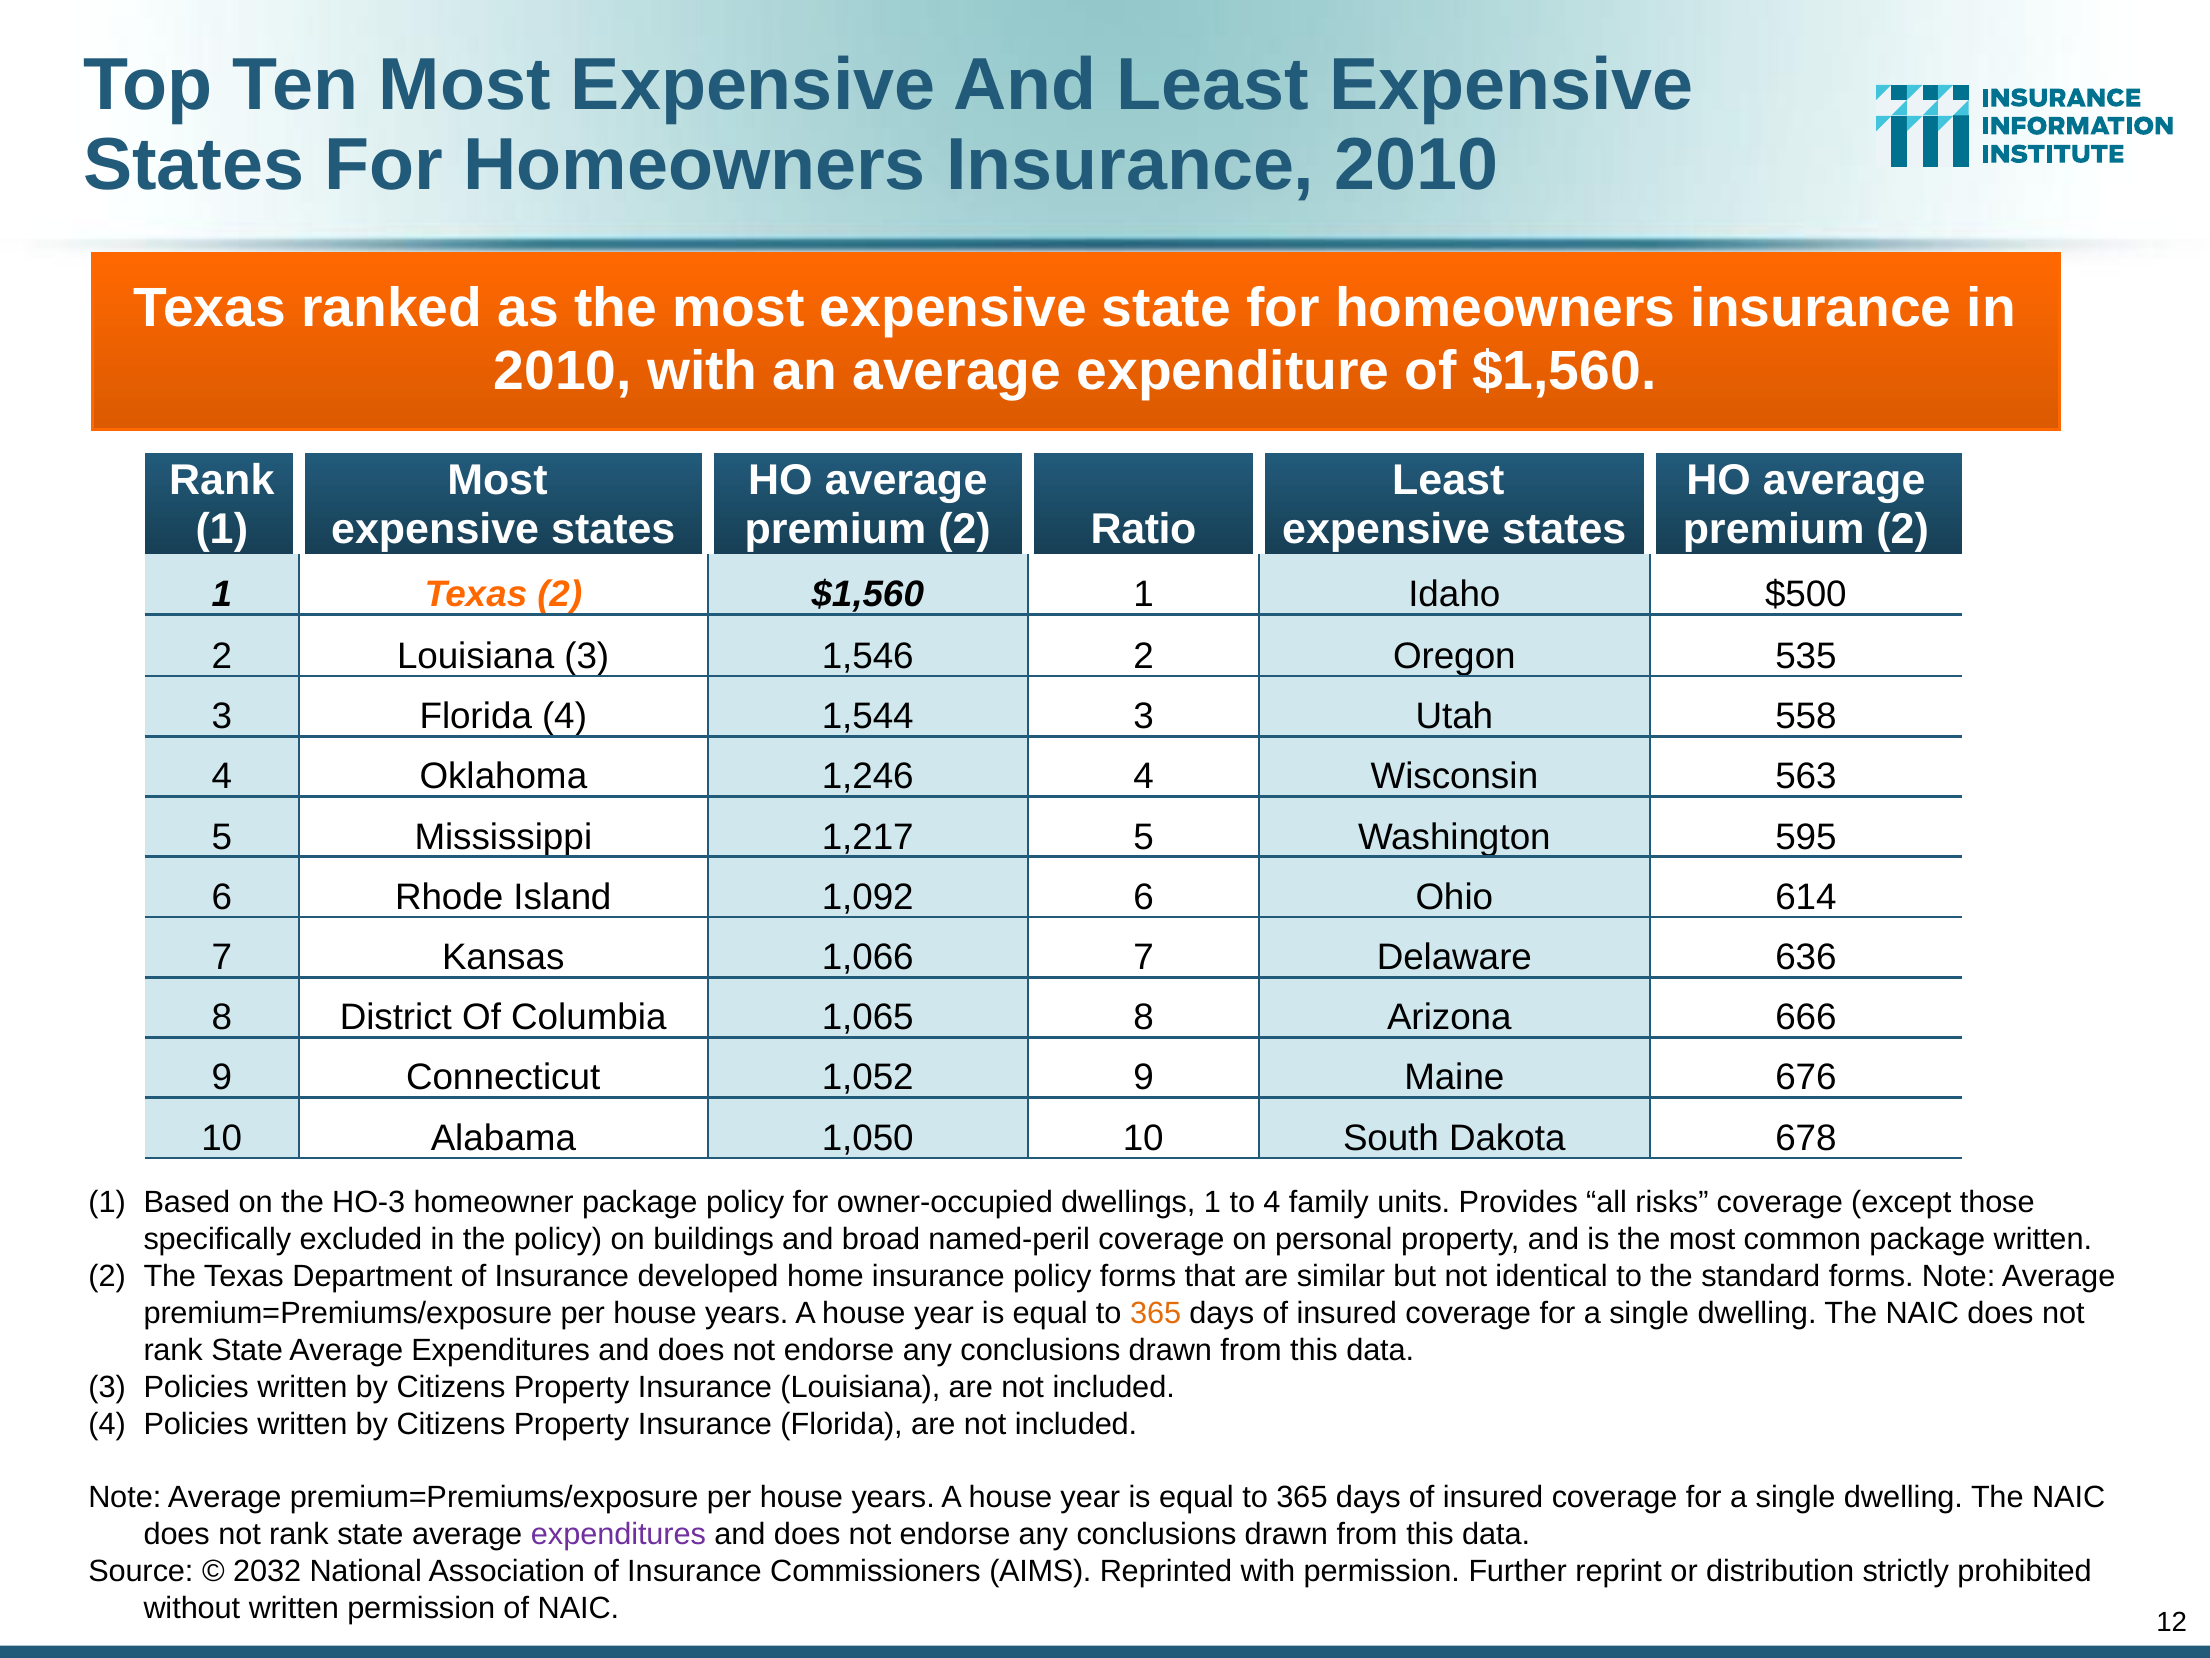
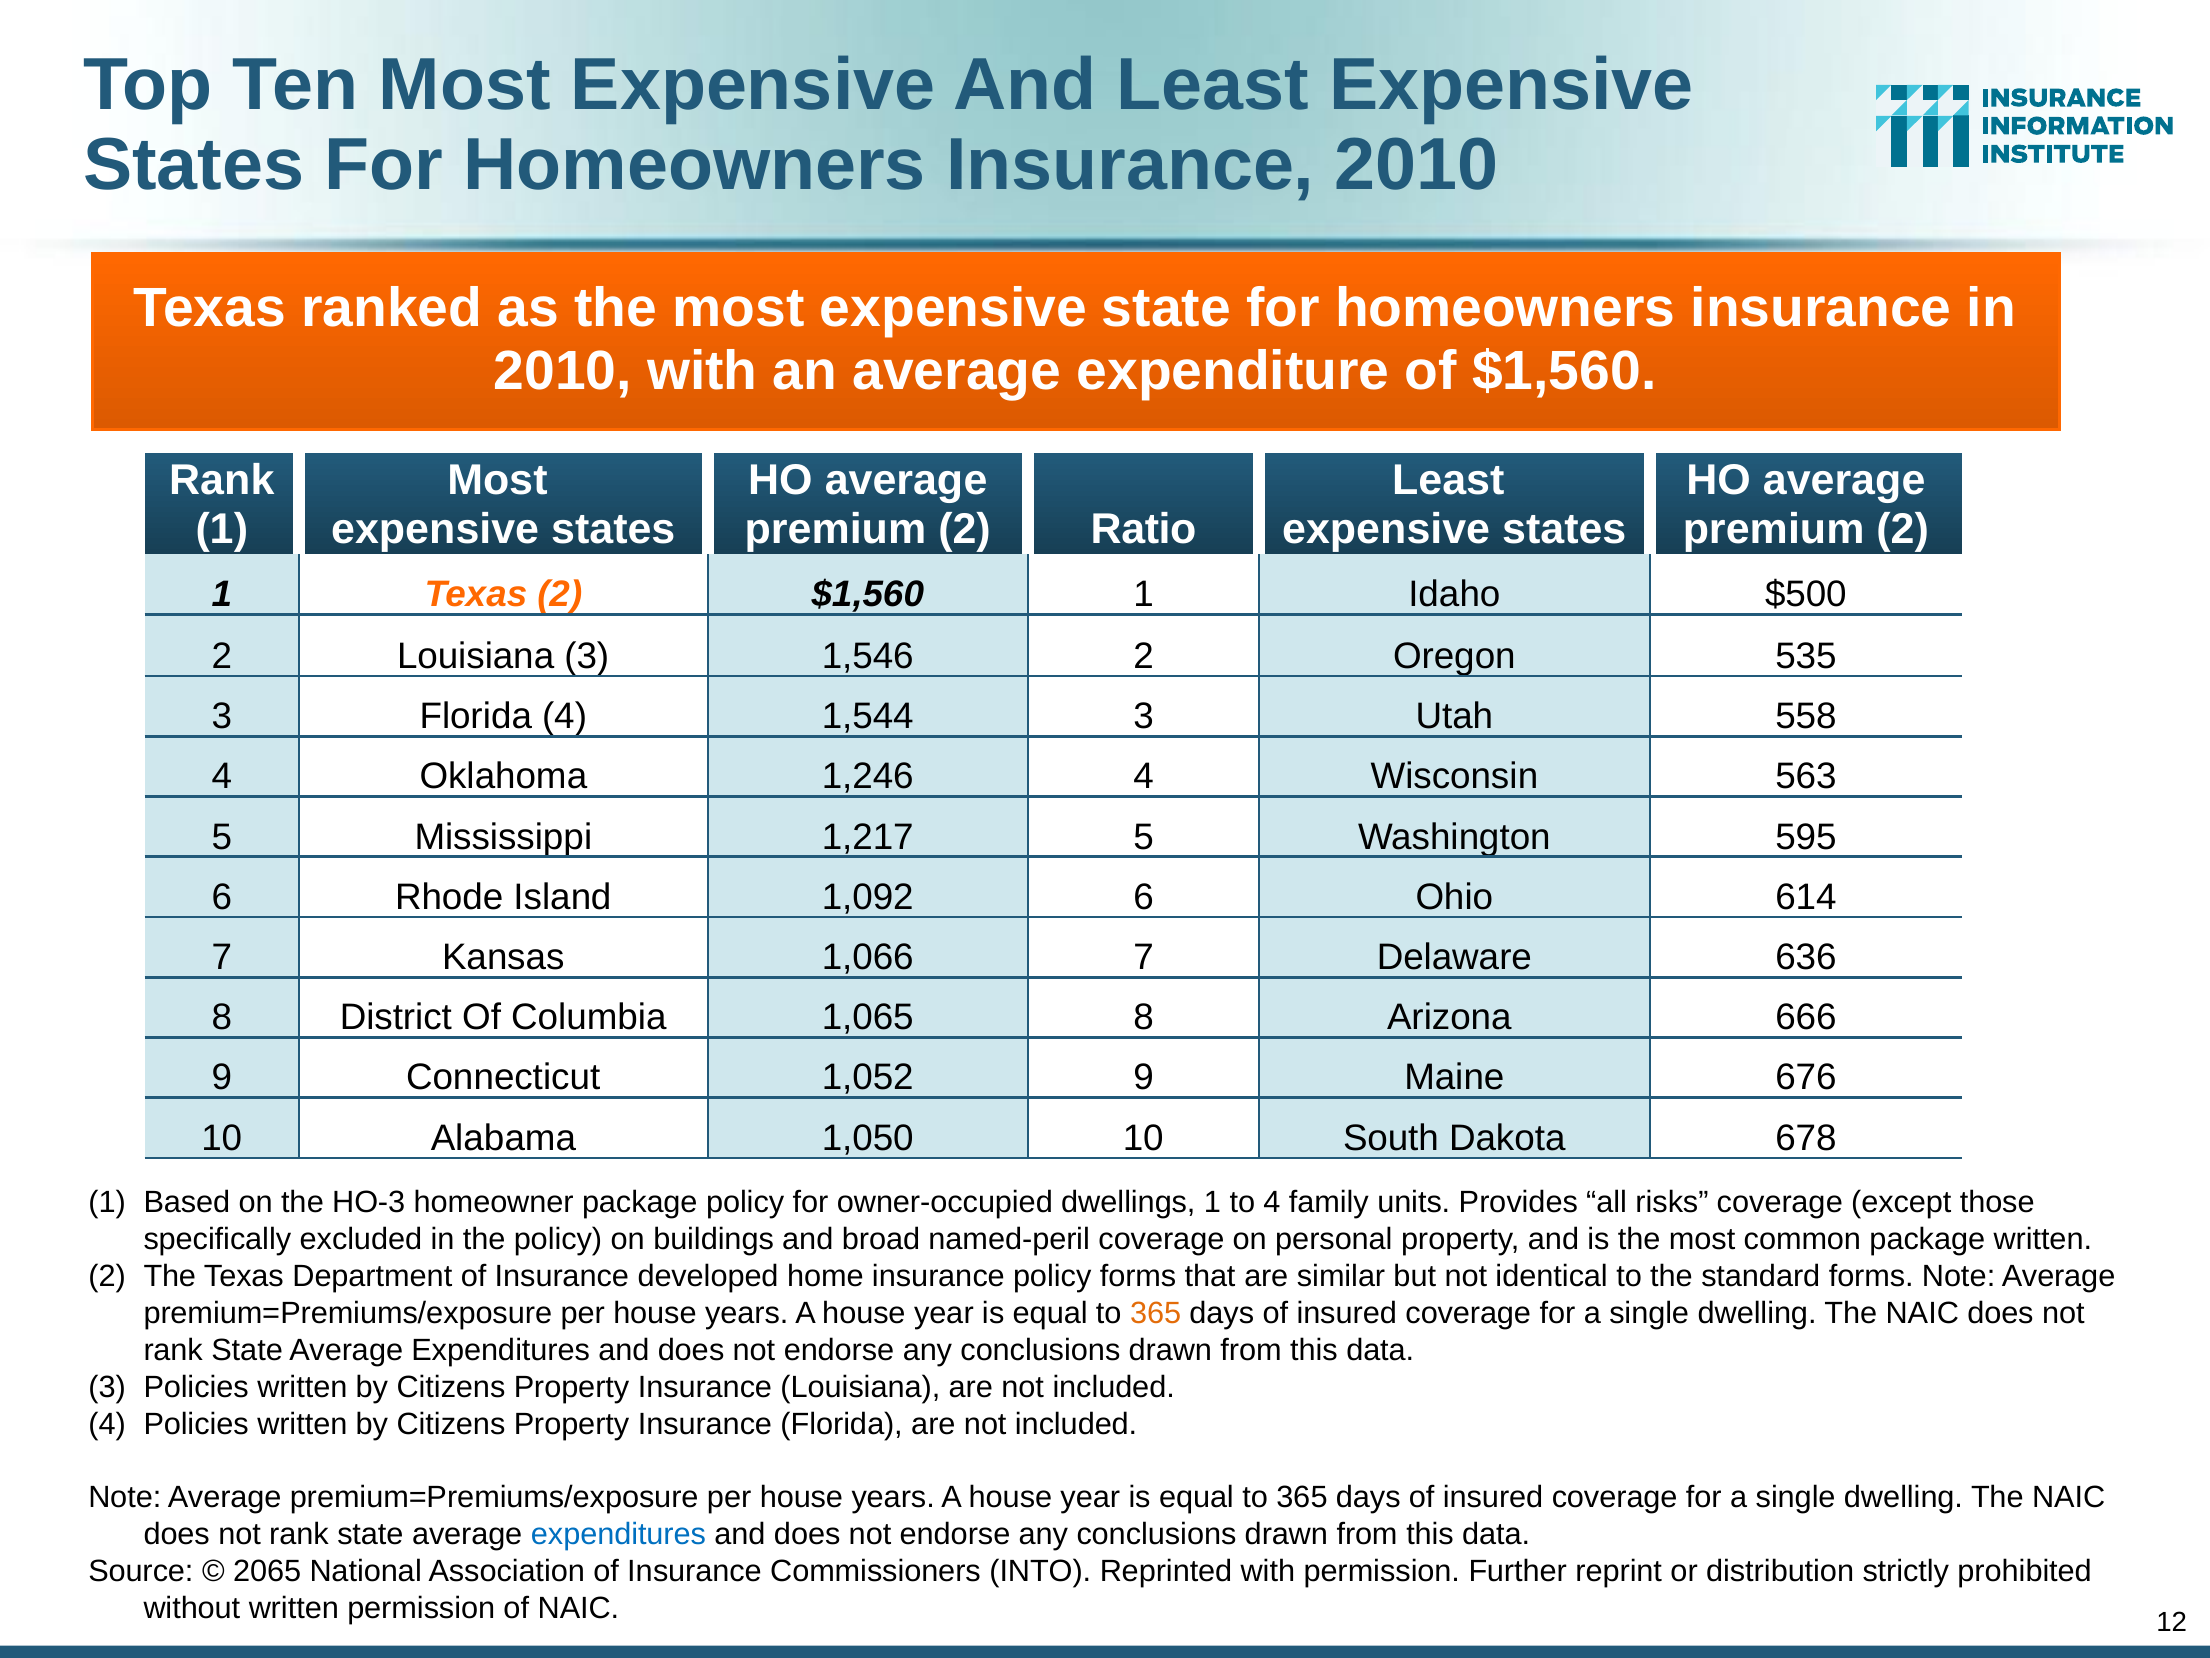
expenditures colour: purple -> blue (618, 1534)
2032: 2032 -> 2065 (267, 1571)
AIMS: AIMS -> INTO (1040, 1571)
